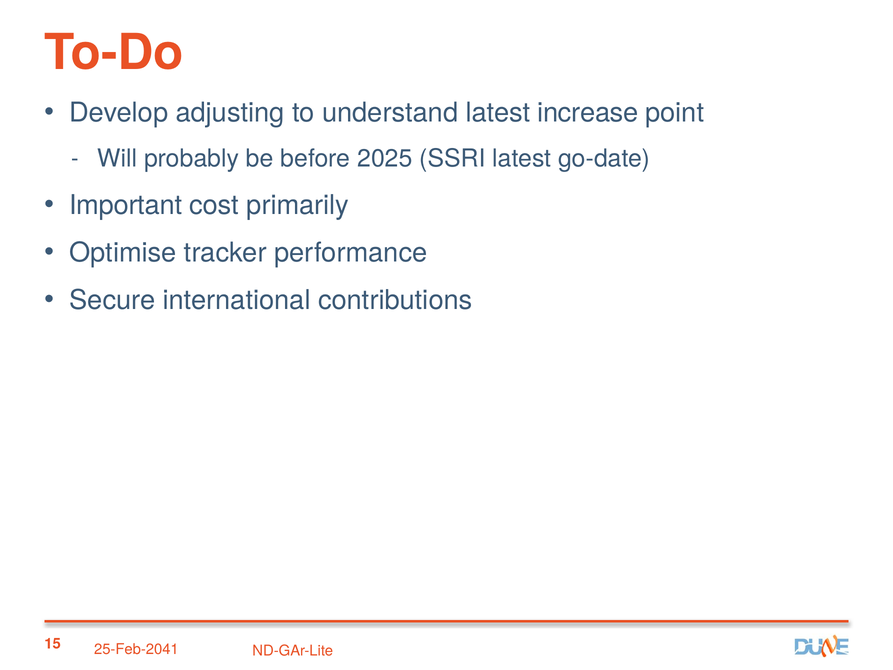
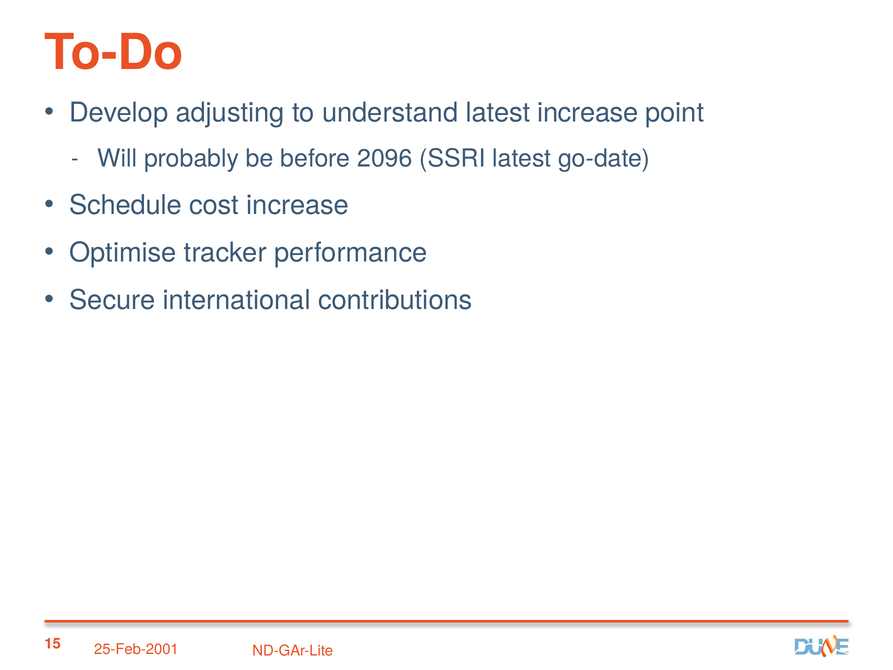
2025: 2025 -> 2096 (385, 159)
Important: Important -> Schedule (126, 205)
cost primarily: primarily -> increase (298, 205)
25-Feb-2041: 25-Feb-2041 -> 25-Feb-2001 (136, 649)
